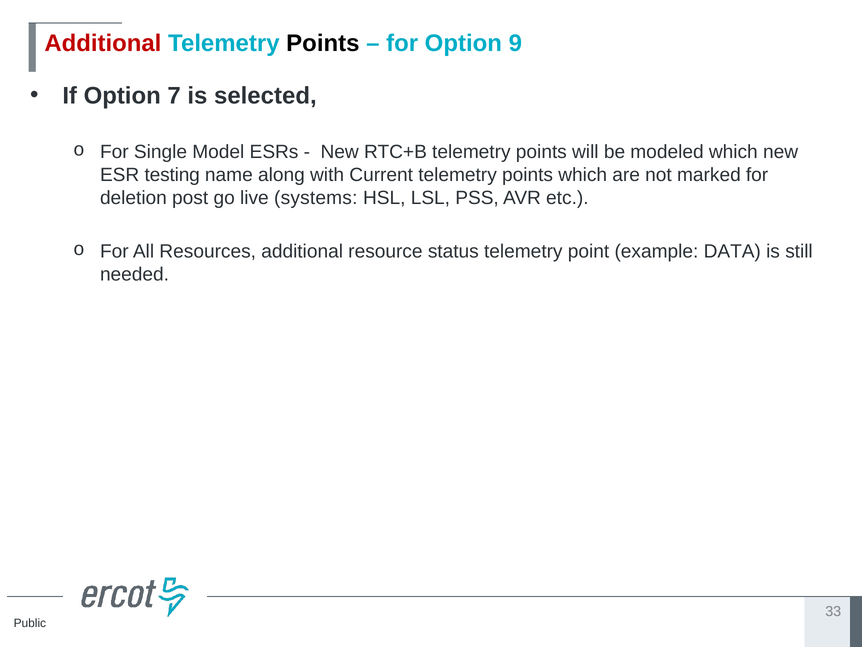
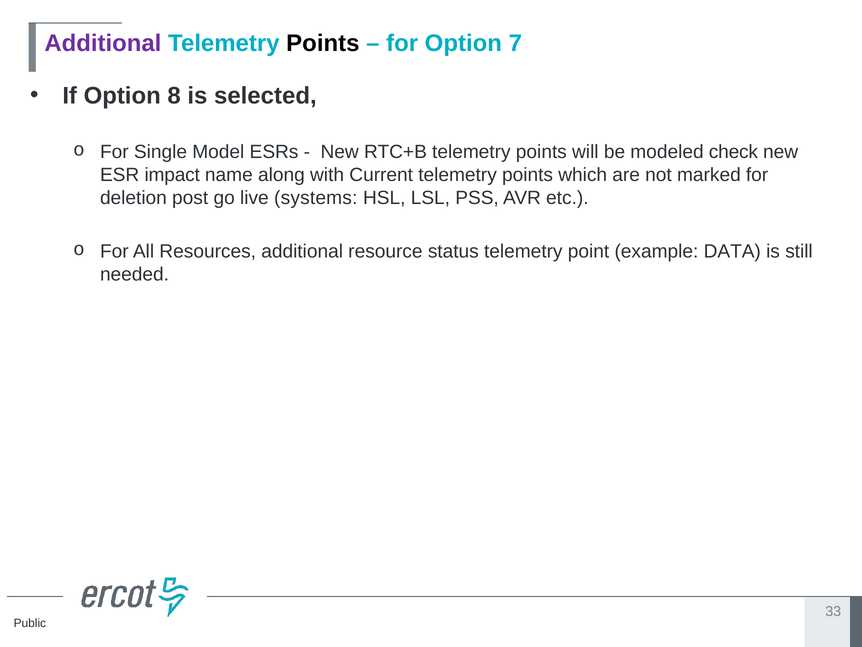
Additional colour: red -> purple (103, 43)
9: 9 -> 7 (515, 43)
7: 7 -> 8 (174, 96)
modeled which: which -> check (733, 152)
testing: testing -> impact (172, 175)
